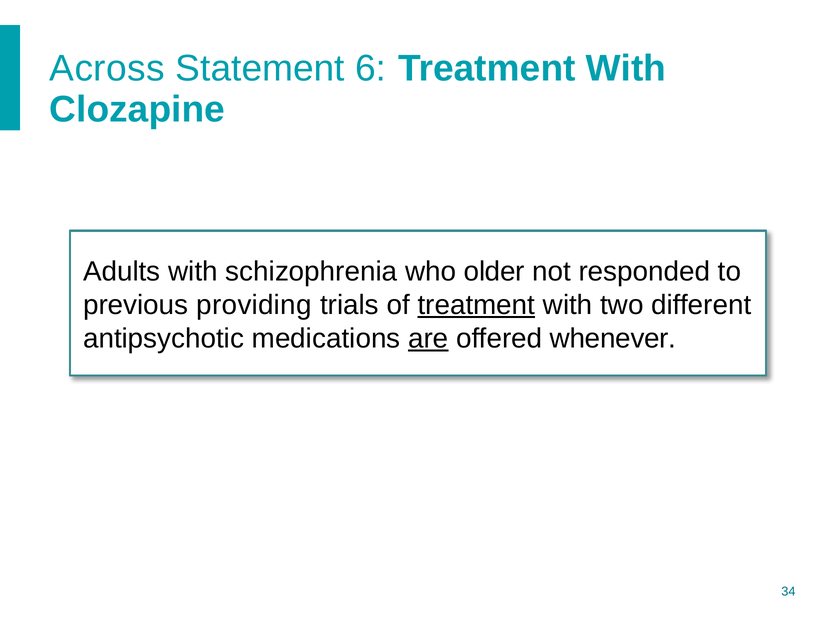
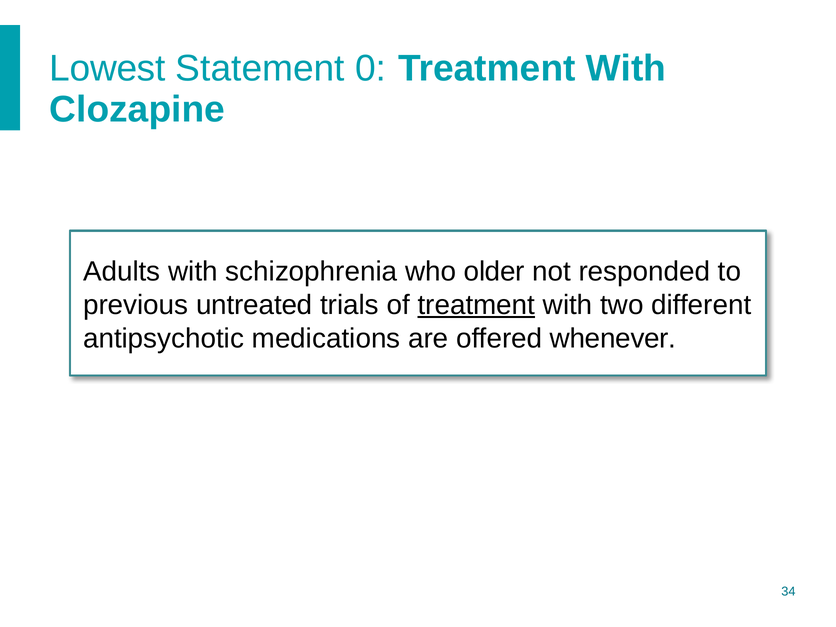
Across: Across -> Lowest (107, 68)
6: 6 -> 0 (371, 68)
providing: providing -> untreated (254, 305)
are underline: present -> none (428, 338)
